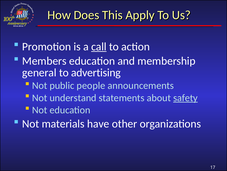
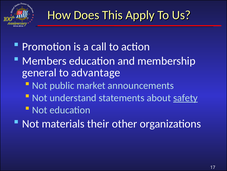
call underline: present -> none (99, 46)
advertising: advertising -> advantage (96, 72)
people: people -> market (91, 85)
have: have -> their (98, 123)
